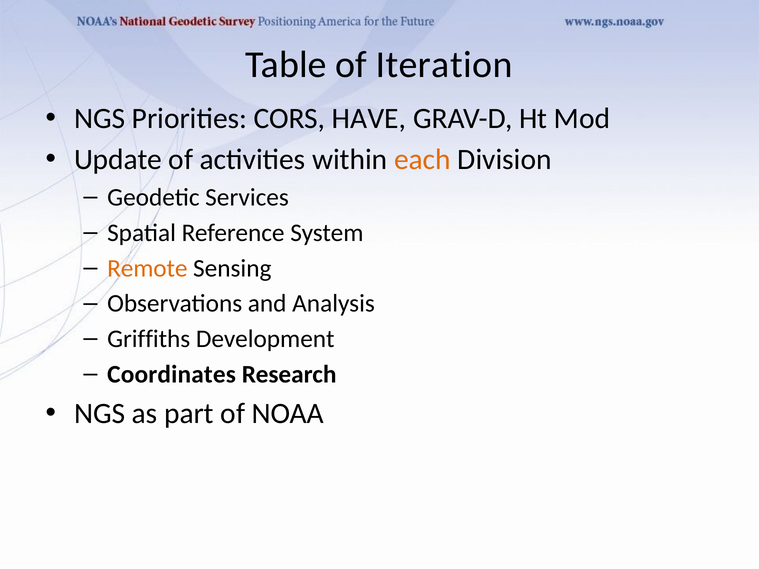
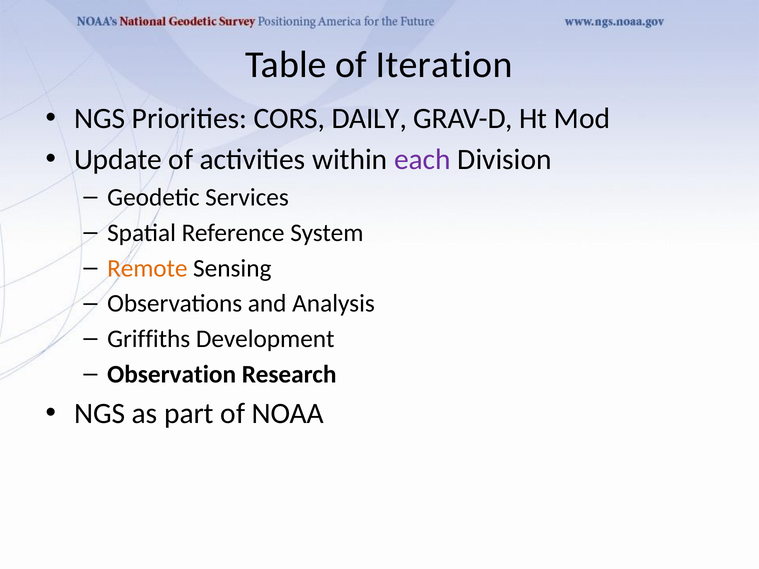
HAVE: HAVE -> DAILY (369, 118)
each colour: orange -> purple (422, 160)
Coordinates: Coordinates -> Observation (172, 375)
